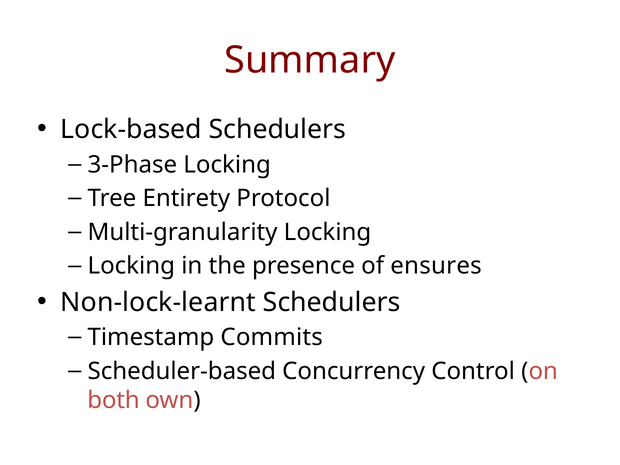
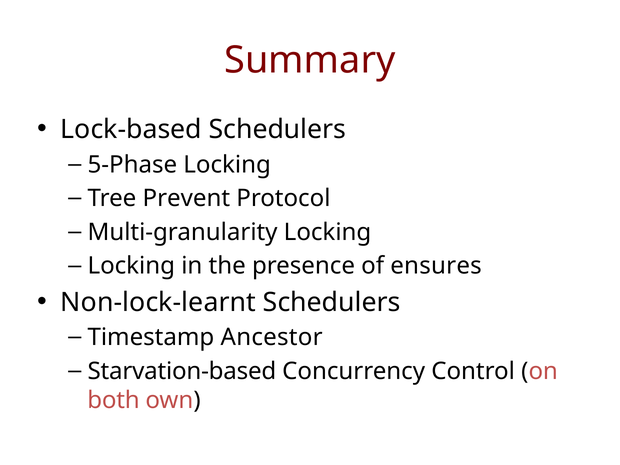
3-Phase: 3-Phase -> 5-Phase (132, 165)
Entirety: Entirety -> Prevent (186, 198)
Commits: Commits -> Ancestor (272, 337)
Scheduler-based: Scheduler-based -> Starvation-based (182, 371)
